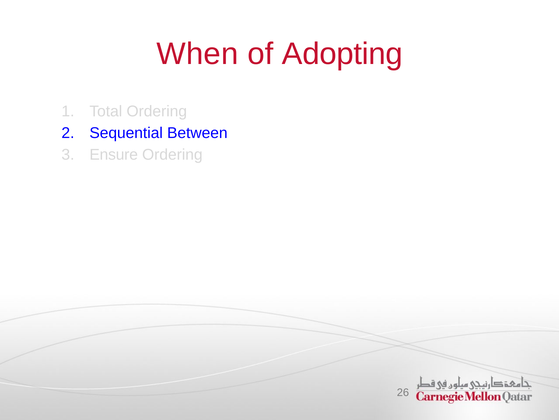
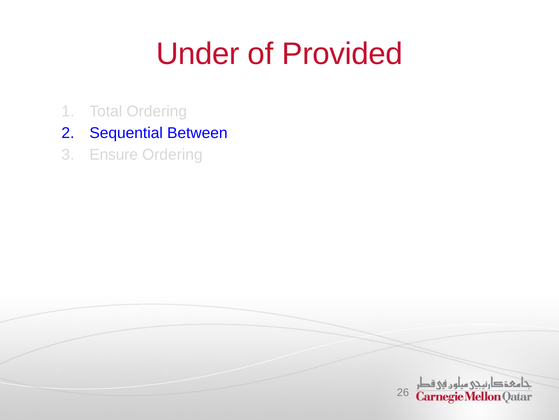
When: When -> Under (198, 54)
Adopting: Adopting -> Provided (342, 54)
